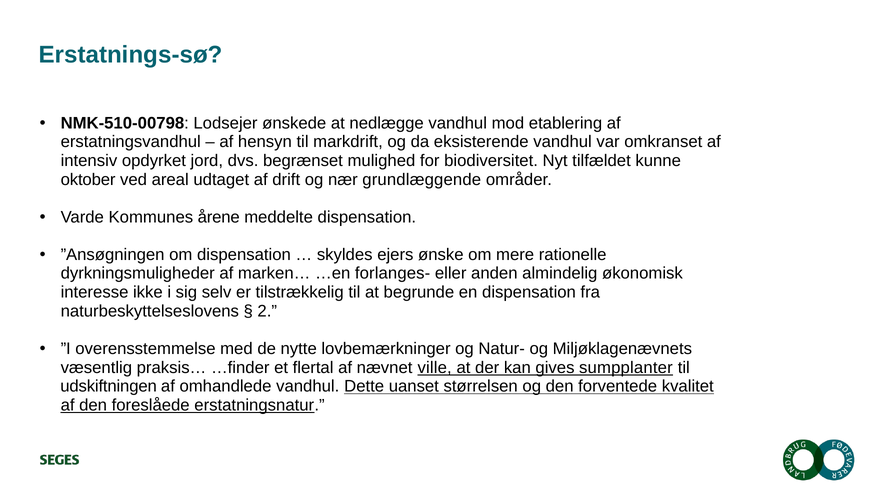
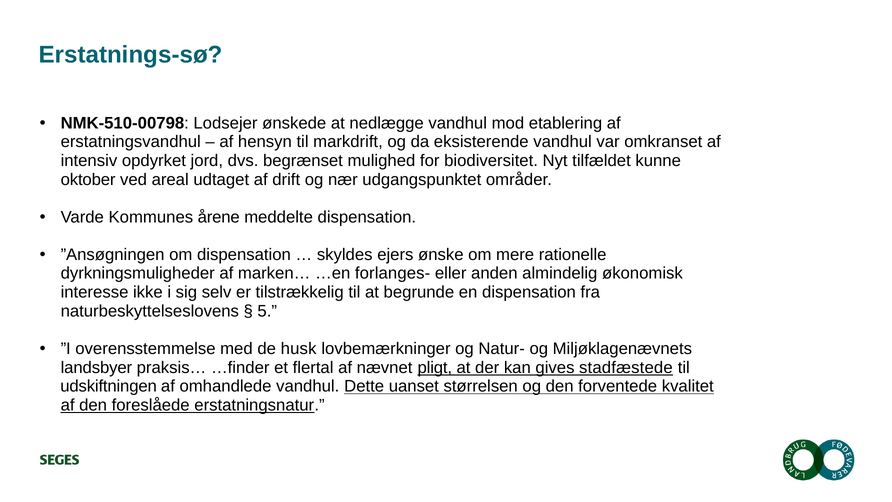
grundlæggende: grundlæggende -> udgangspunktet (422, 180)
2: 2 -> 5 (267, 311)
nytte: nytte -> husk (299, 348)
væsentlig: væsentlig -> landsbyer (96, 367)
ville: ville -> pligt (435, 367)
sumpplanter: sumpplanter -> stadfæstede (626, 367)
